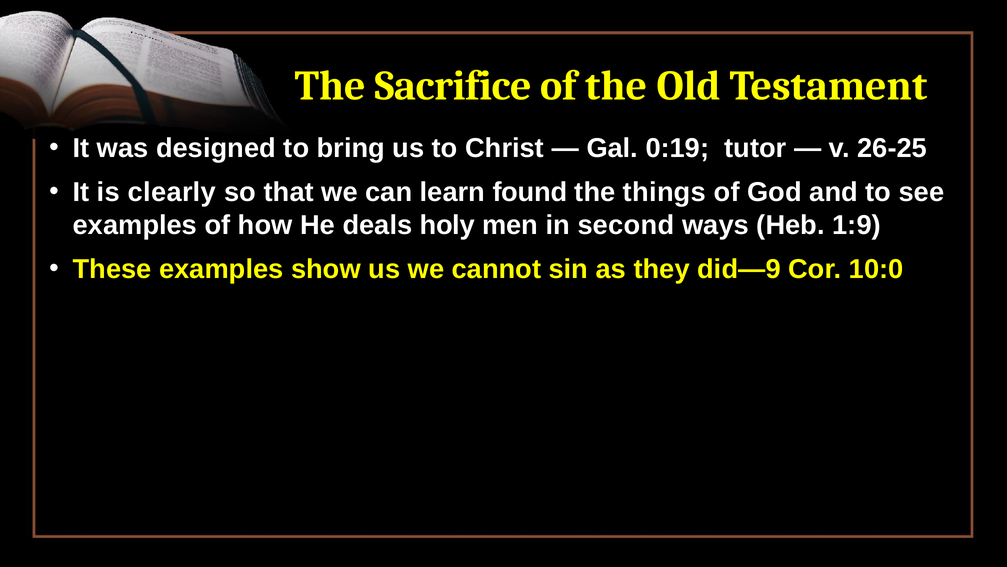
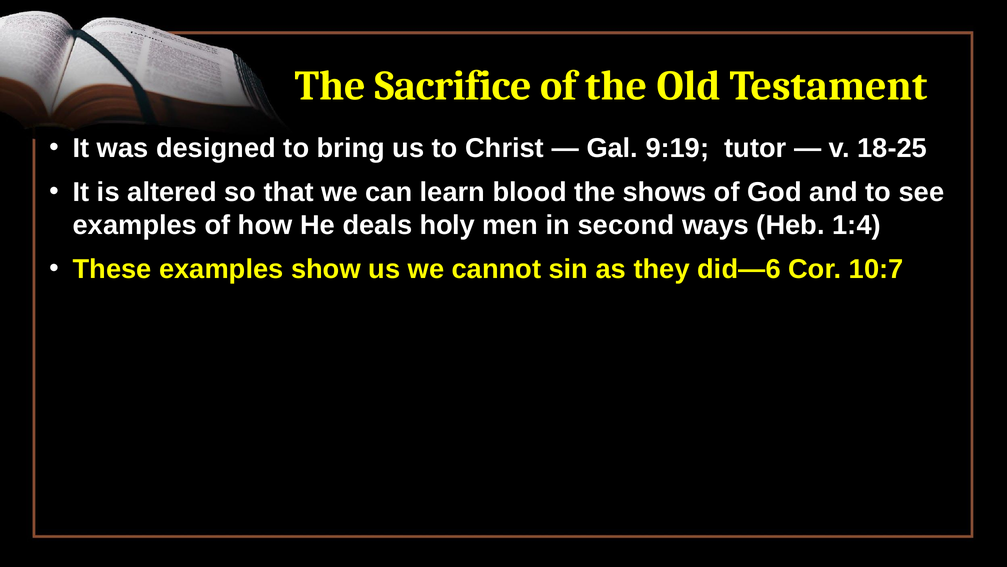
0:19: 0:19 -> 9:19 (677, 148)
26-25: 26-25 -> 18-25 (892, 148)
clearly: clearly -> altered (172, 192)
found: found -> blood (530, 192)
things: things -> shows (665, 192)
1:9: 1:9 -> 1:4 (856, 225)
did—9: did—9 -> did—6 (739, 269)
10:0: 10:0 -> 10:7 (876, 269)
